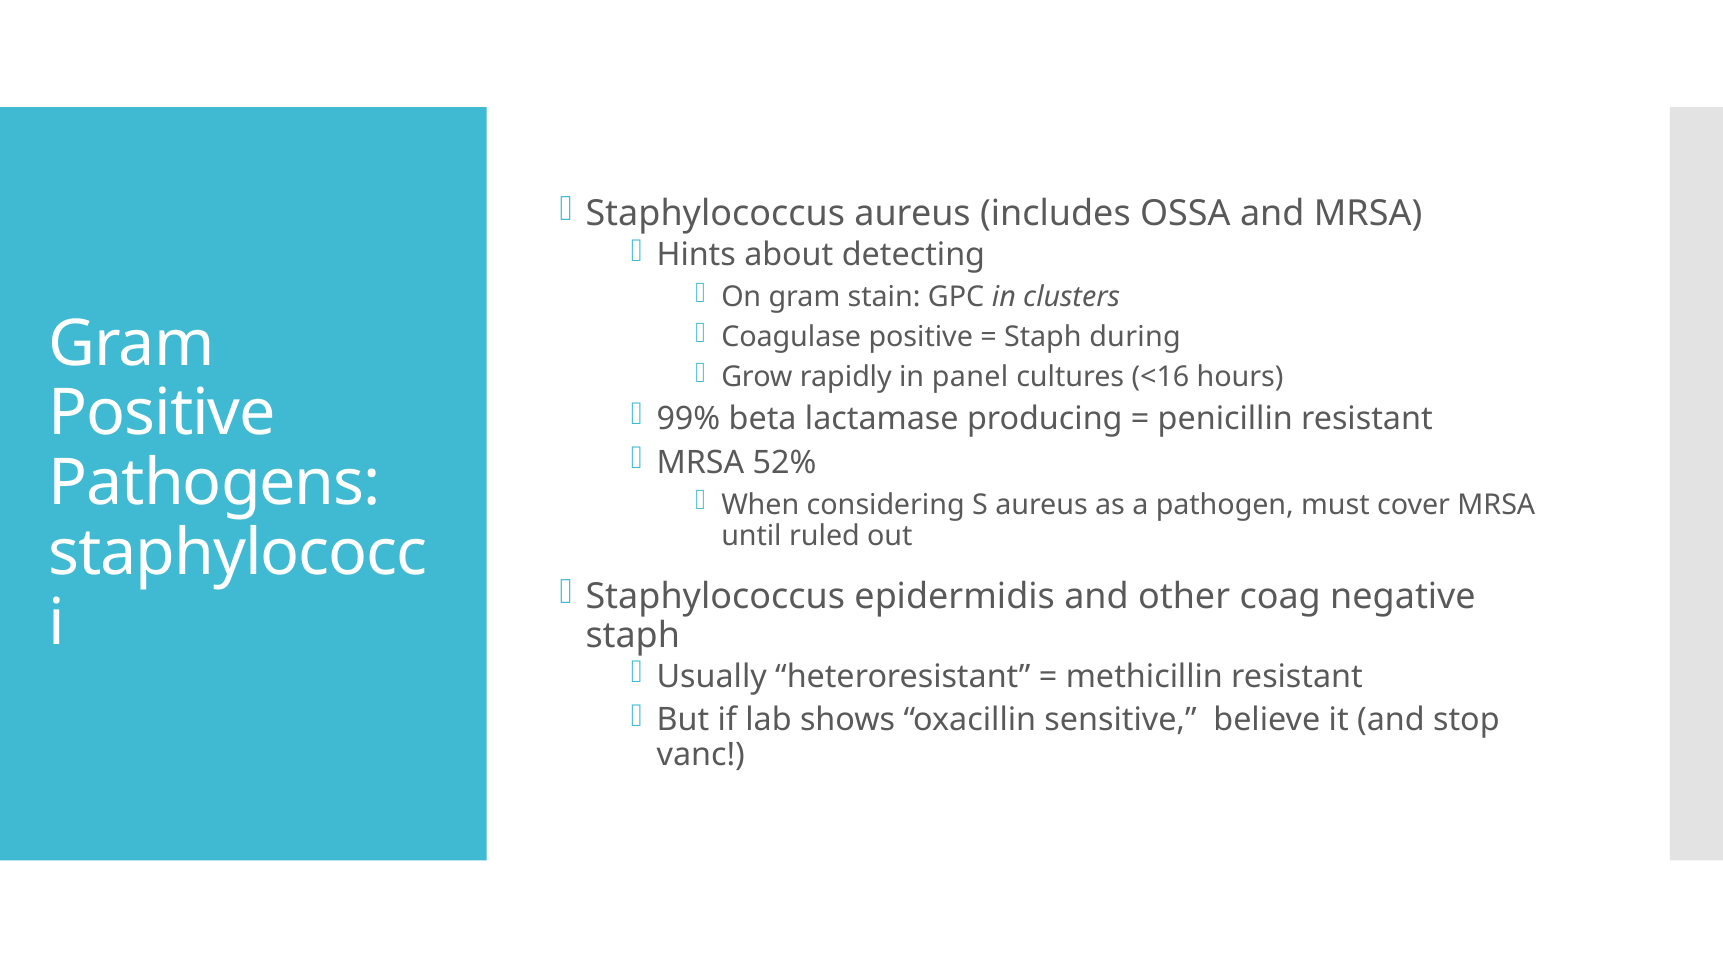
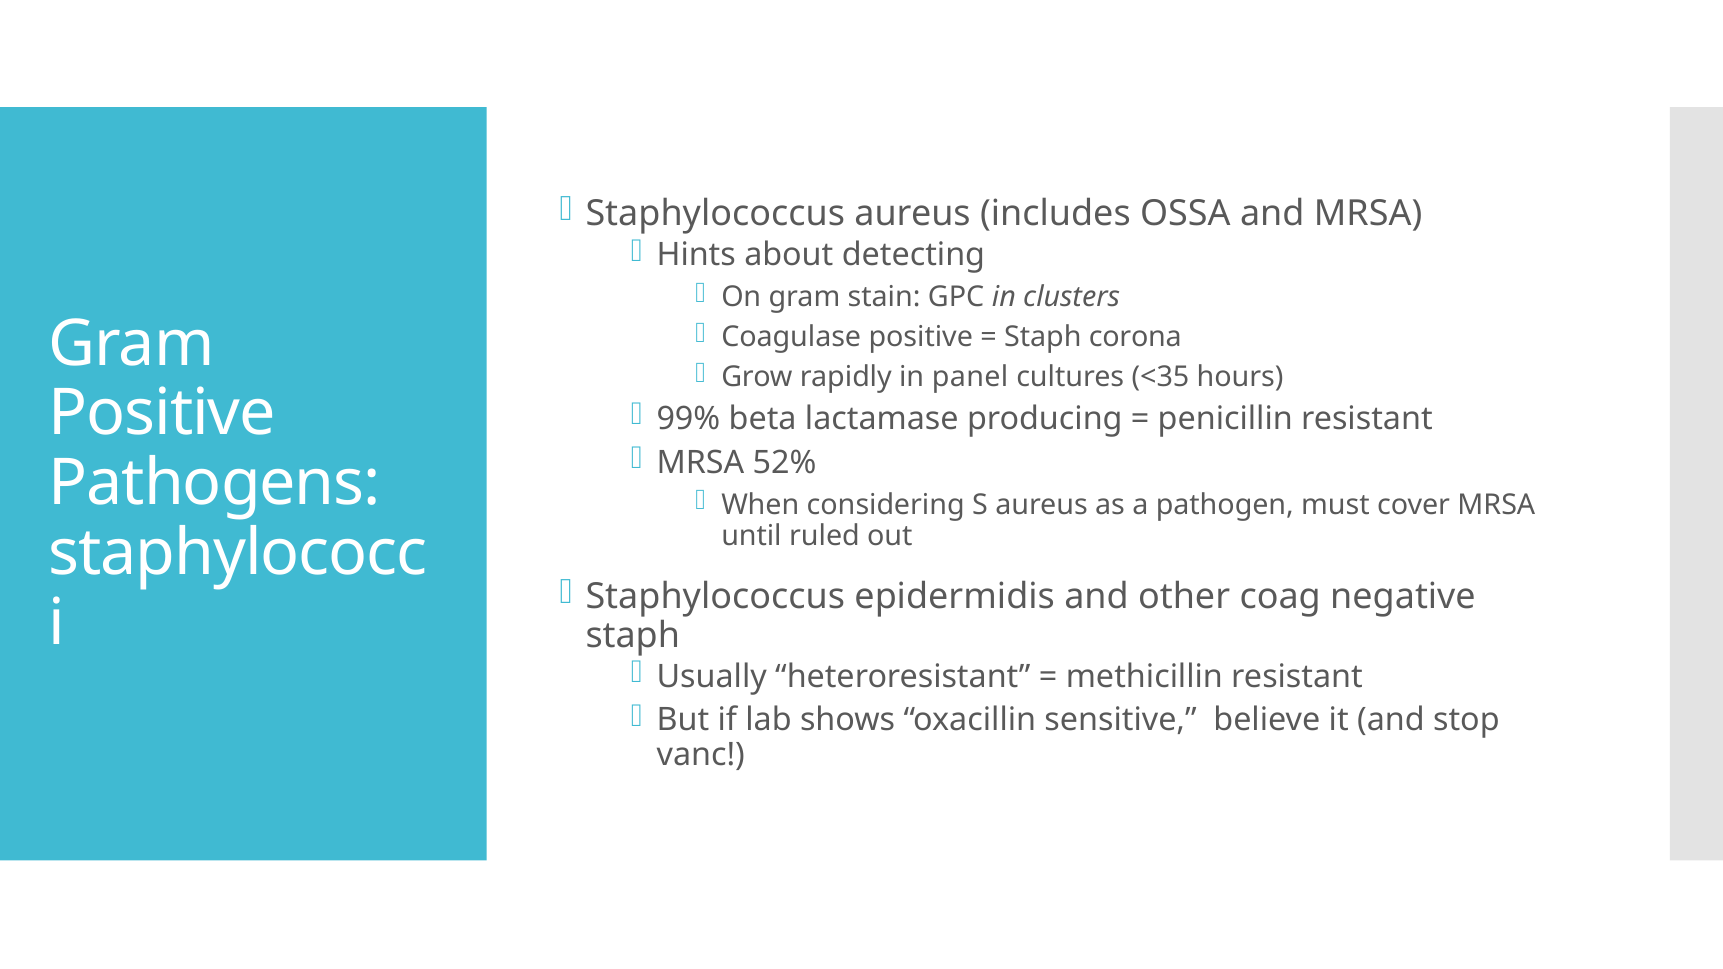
during: during -> corona (1135, 337)
<16: <16 -> <35 (1160, 377)
